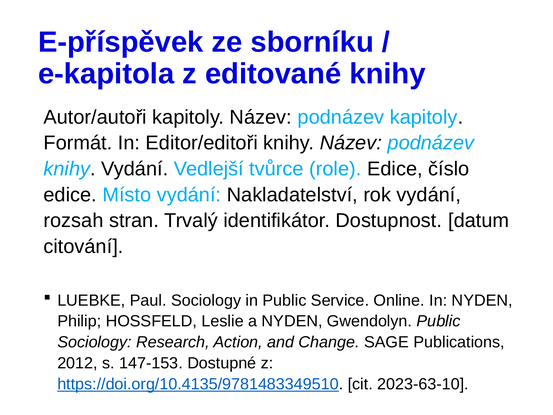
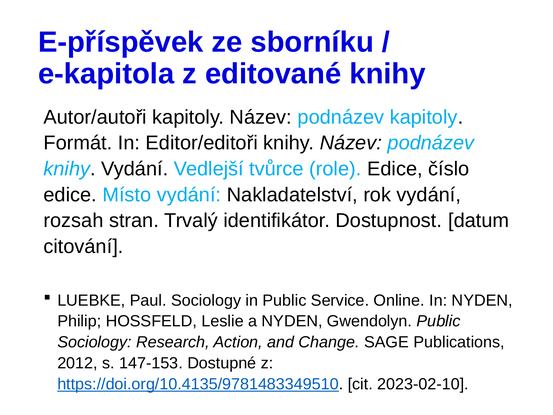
2023-63-10: 2023-63-10 -> 2023-02-10 (423, 384)
